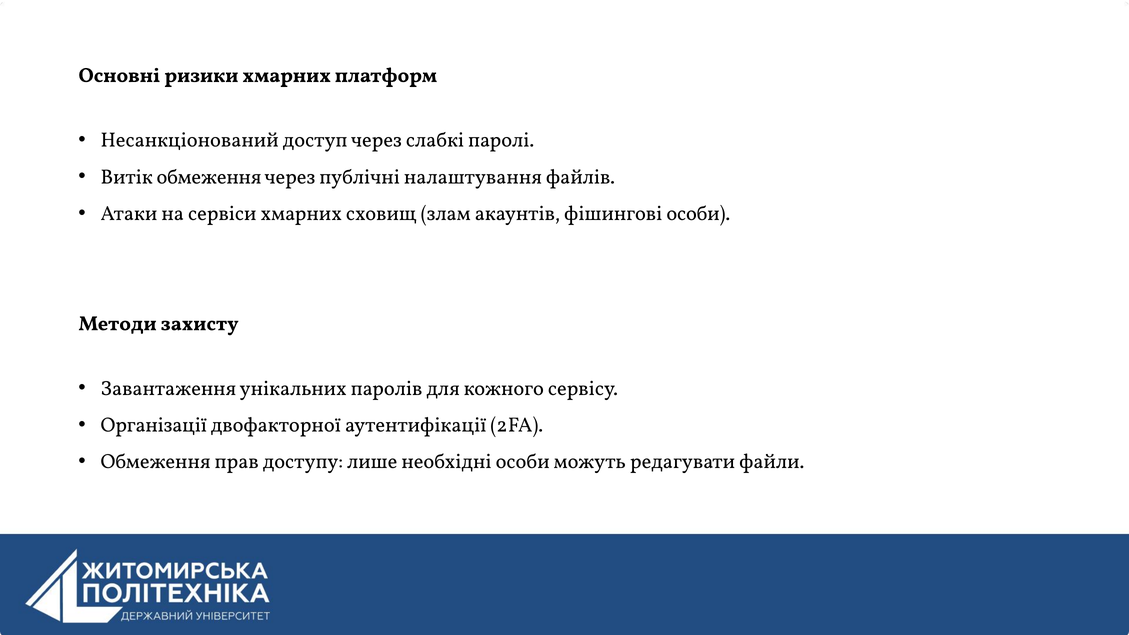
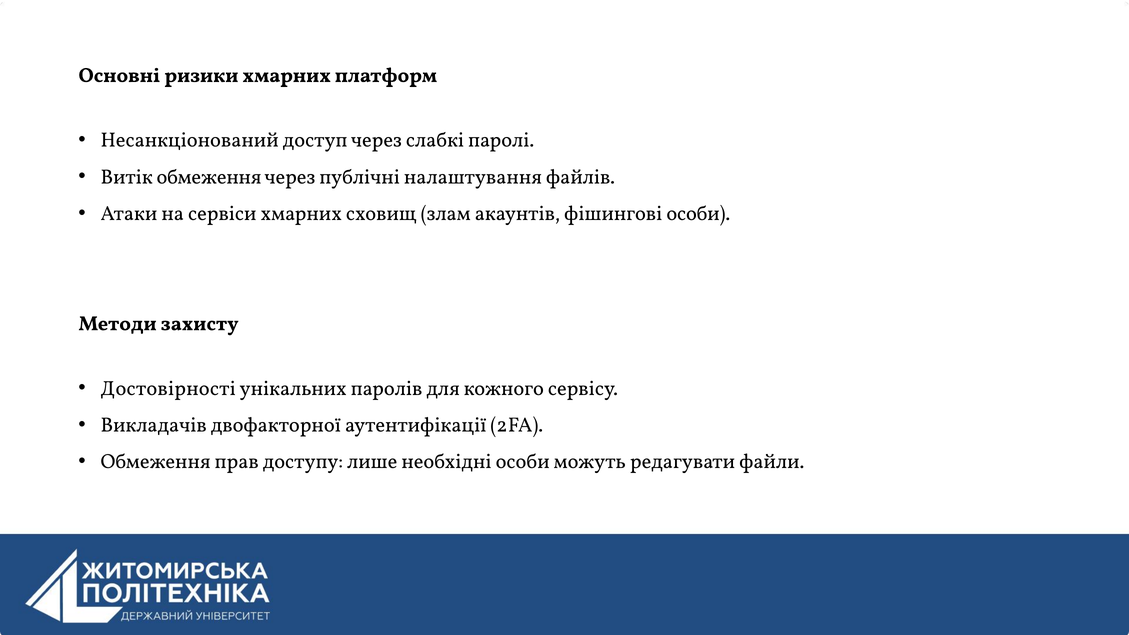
Завантаження: Завантаження -> Достовірності (168, 388)
Організації: Організації -> Викладачів (154, 425)
